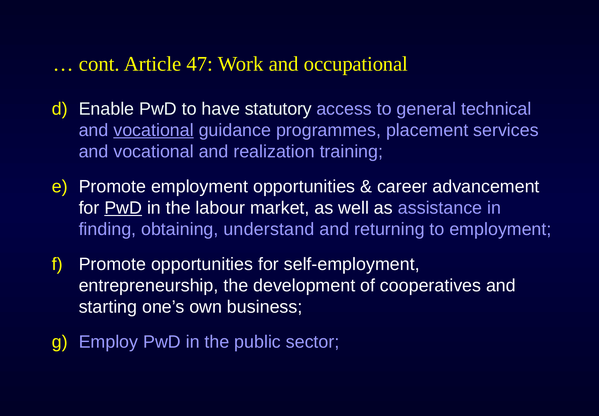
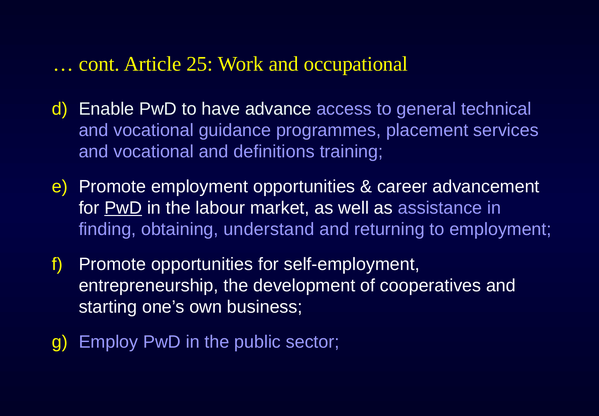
47: 47 -> 25 (200, 64)
statutory: statutory -> advance (278, 109)
vocational underline: present -> none (154, 130)
realization: realization -> definitions (274, 152)
